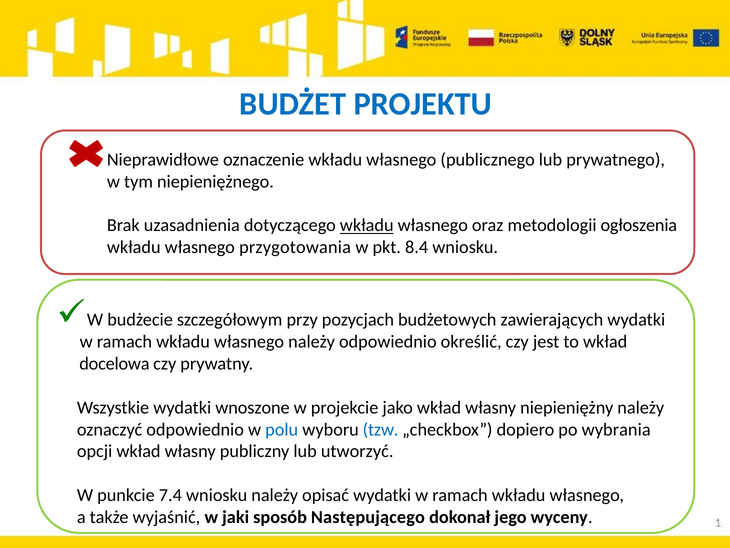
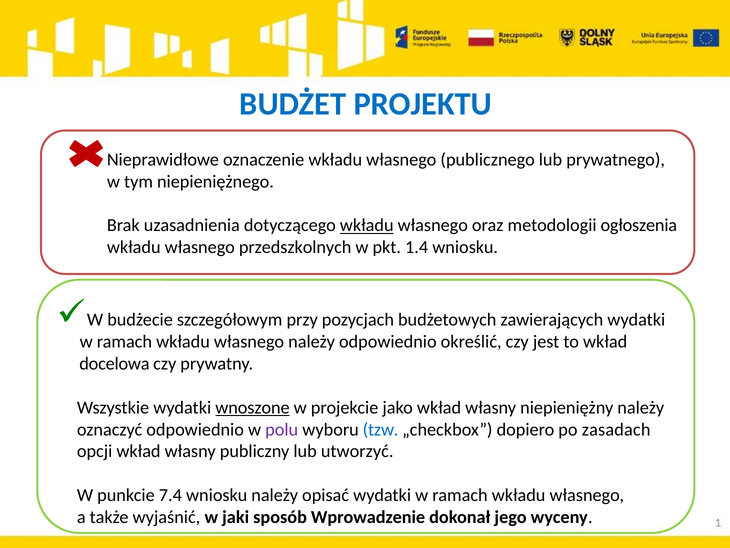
przygotowania: przygotowania -> przedszkolnych (295, 247)
8.4: 8.4 -> 1.4 (417, 247)
wnoszone underline: none -> present (252, 407)
polu colour: blue -> purple (282, 429)
wybrania: wybrania -> zasadach (616, 429)
Następującego: Następującego -> Wprowadzenie (368, 517)
